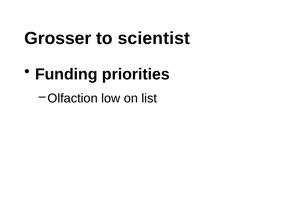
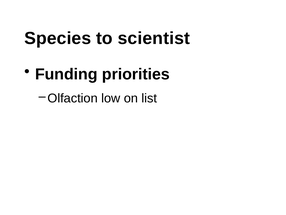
Grosser: Grosser -> Species (58, 38)
